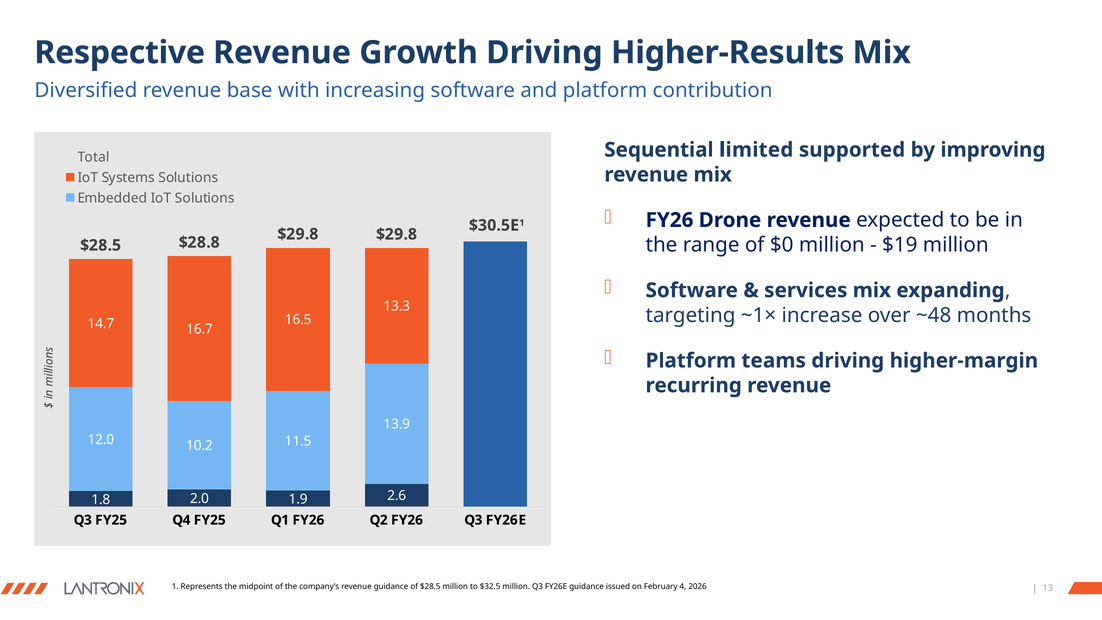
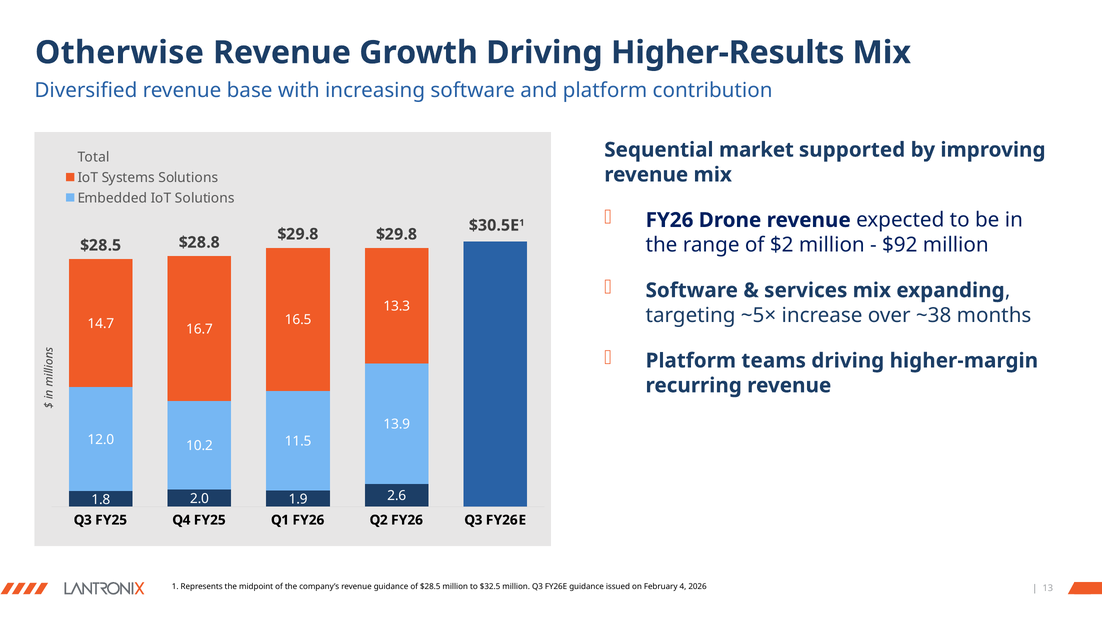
Respective: Respective -> Otherwise (119, 53)
limited: limited -> market (756, 150)
$0: $0 -> $2 (782, 245)
$19: $19 -> $92 (900, 245)
~1×: ~1× -> ~5× (759, 315)
~48: ~48 -> ~38 (934, 315)
